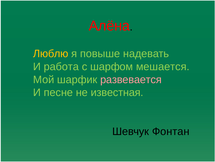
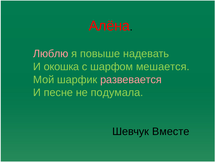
Люблю colour: yellow -> pink (51, 53)
работа: работа -> окошка (61, 66)
известная: известная -> подумала (117, 92)
Фонтан: Фонтан -> Вместе (171, 131)
